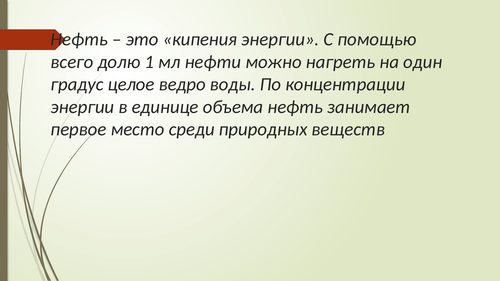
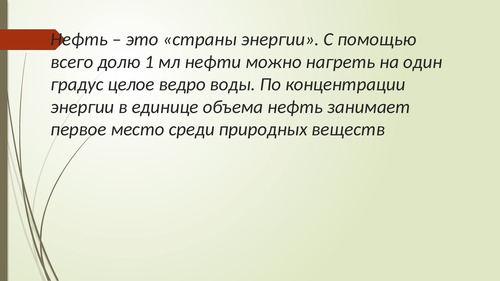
кипения: кипения -> страны (200, 39)
